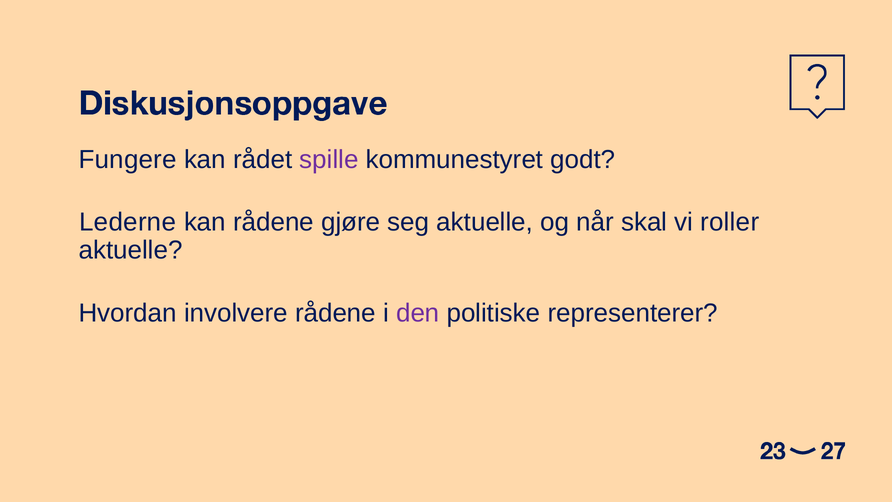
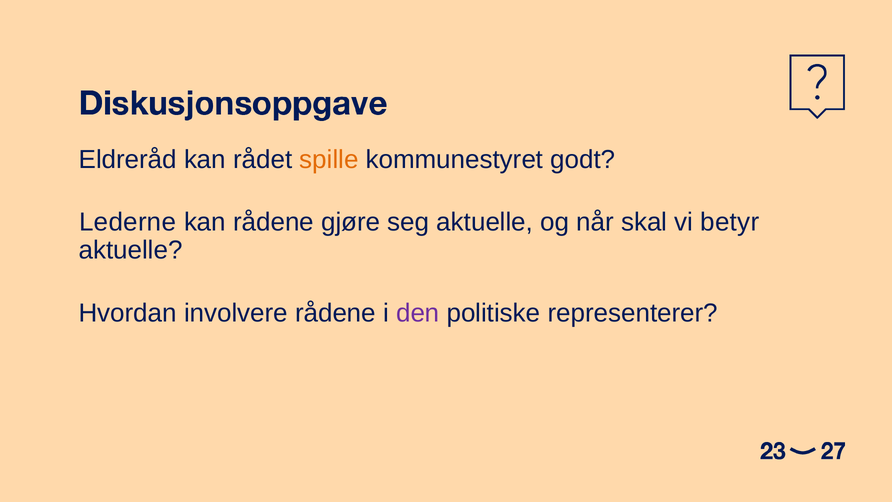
Fungere: Fungere -> Eldreråd (128, 159)
spille colour: purple -> orange (329, 159)
roller: roller -> betyr (730, 222)
